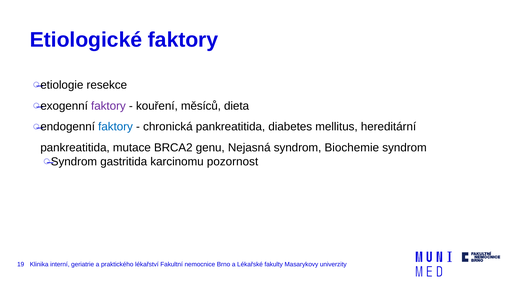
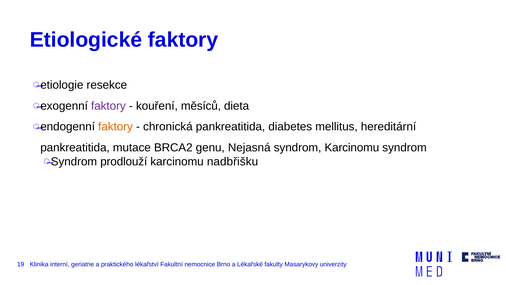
faktory colour: blue -> orange (116, 127)
syndrom Biochemie: Biochemie -> Karcinomu (352, 148)
gastritida: gastritida -> prodlouží (124, 161)
pozornost: pozornost -> nadbřišku (233, 161)
